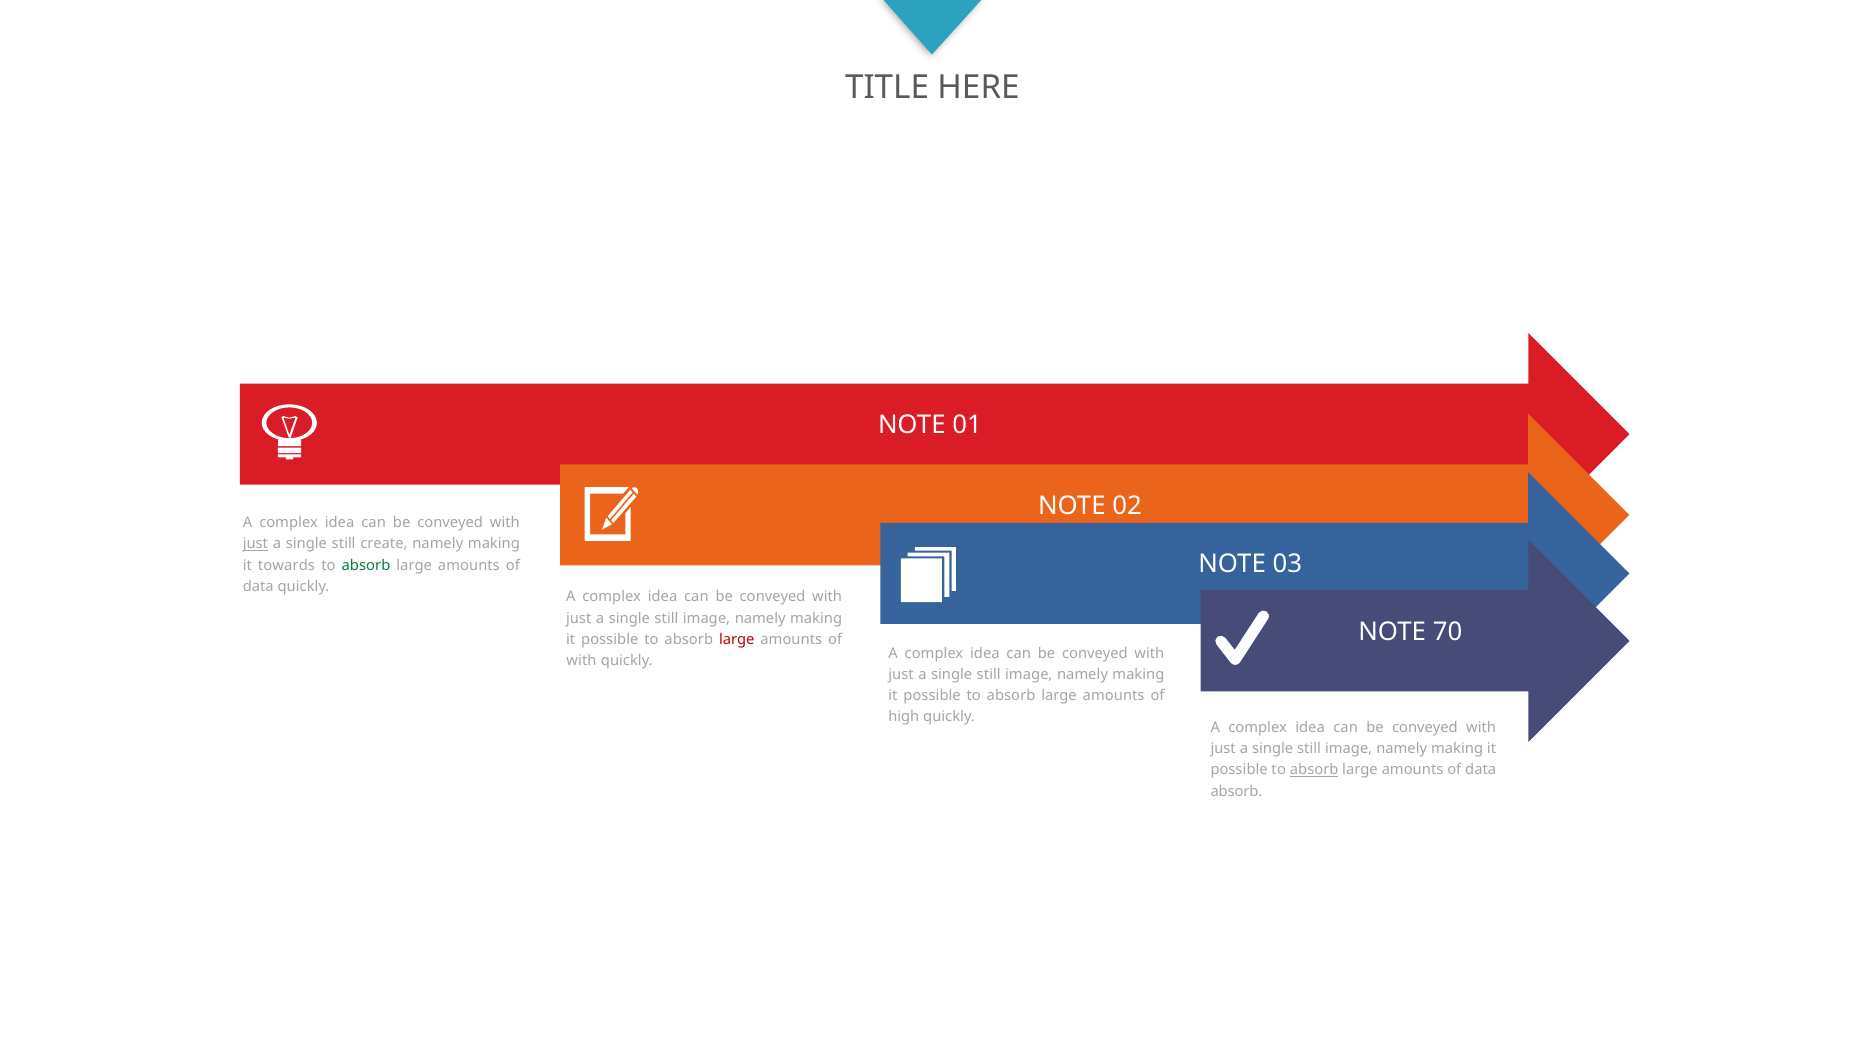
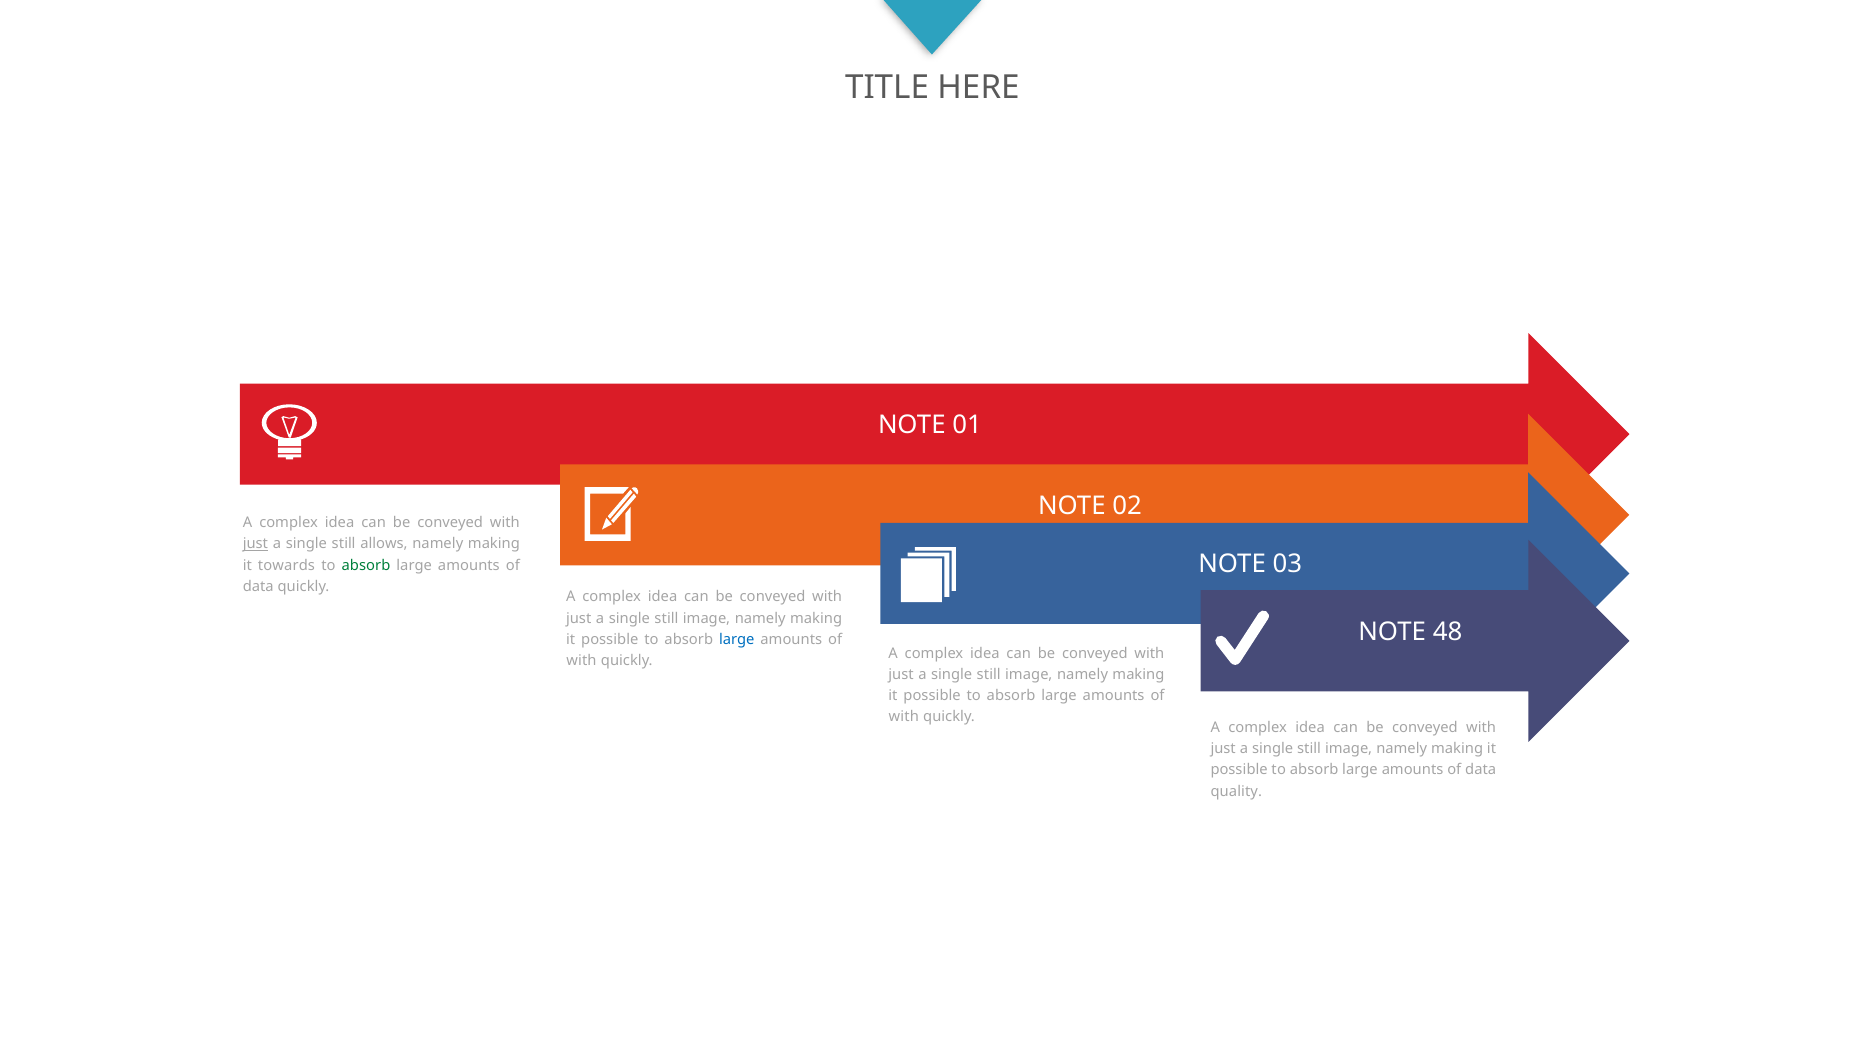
create: create -> allows (384, 544)
70: 70 -> 48 (1448, 632)
large colour: red -> blue (737, 639)
high: high -> with (904, 717)
absorb underline: present -> none (1314, 770)
absorb: absorb -> quality (1236, 791)
